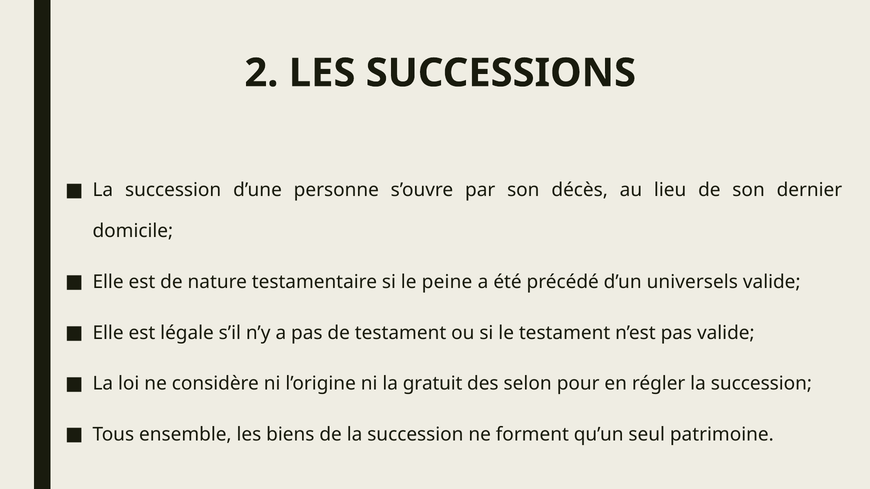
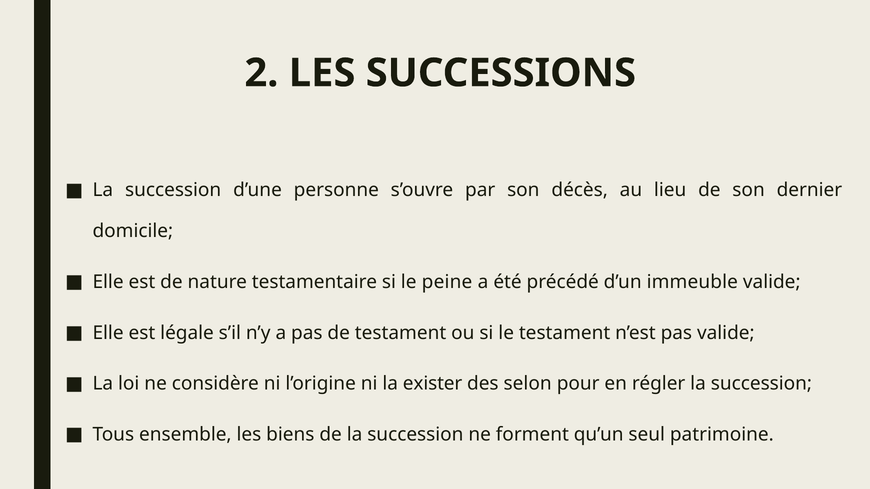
universels: universels -> immeuble (692, 282)
gratuit: gratuit -> exister (433, 384)
